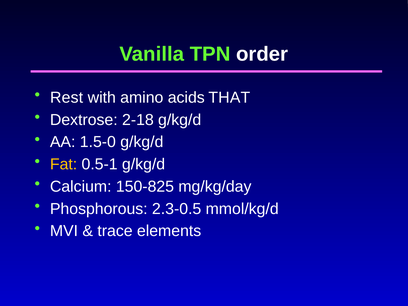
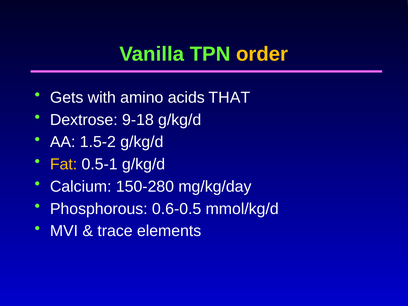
order colour: white -> yellow (262, 54)
Rest: Rest -> Gets (67, 98)
2-18: 2-18 -> 9-18 (138, 120)
1.5-0: 1.5-0 -> 1.5-2 (98, 142)
150-825: 150-825 -> 150-280 (145, 187)
2.3-0.5: 2.3-0.5 -> 0.6-0.5 (177, 209)
